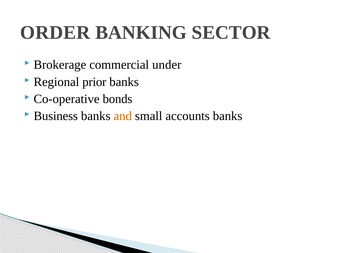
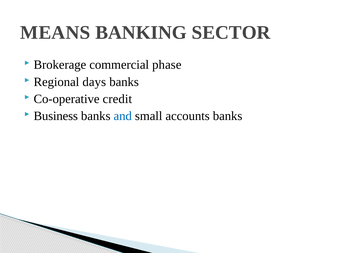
ORDER: ORDER -> MEANS (55, 33)
under: under -> phase (167, 65)
prior: prior -> days (94, 82)
bonds: bonds -> credit (117, 99)
and colour: orange -> blue (123, 116)
